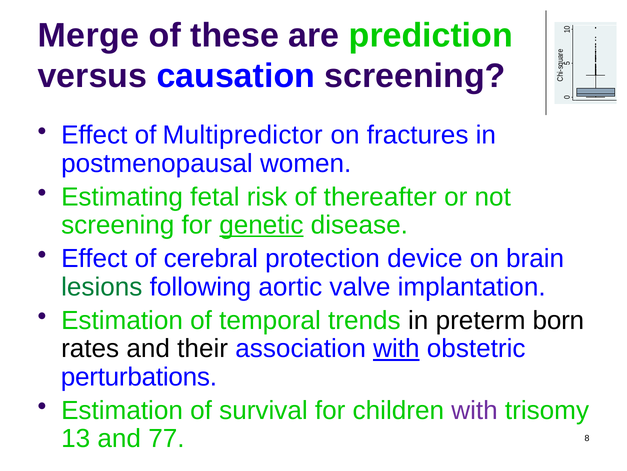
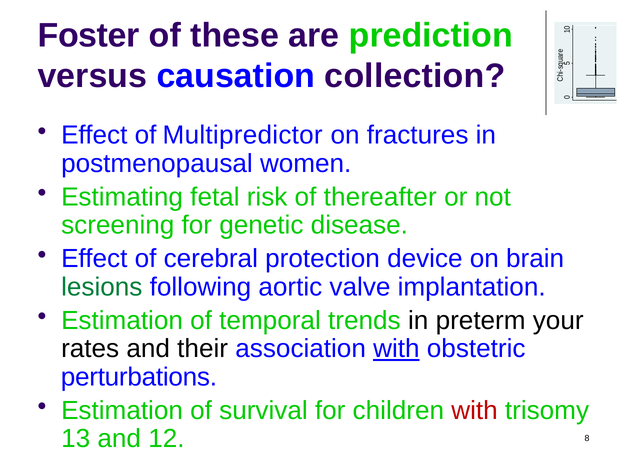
Merge: Merge -> Foster (89, 35)
causation screening: screening -> collection (415, 76)
genetic underline: present -> none (261, 225)
born: born -> your (558, 320)
with colour: purple -> red (474, 410)
77: 77 -> 12 (166, 438)
